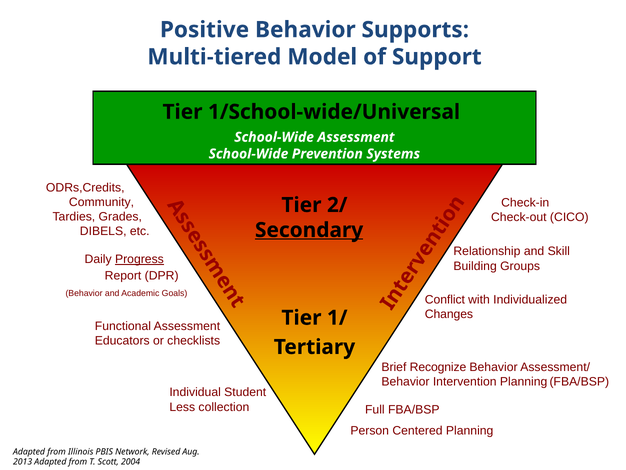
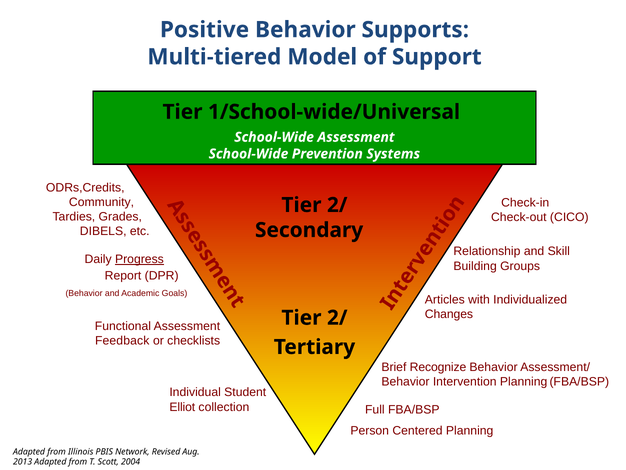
Secondary underline: present -> none (309, 230)
Conflict: Conflict -> Articles (445, 299)
1/: 1/ -> 2/ (337, 317)
Educators: Educators -> Feedback (122, 340)
Less: Less -> Elliot (182, 407)
